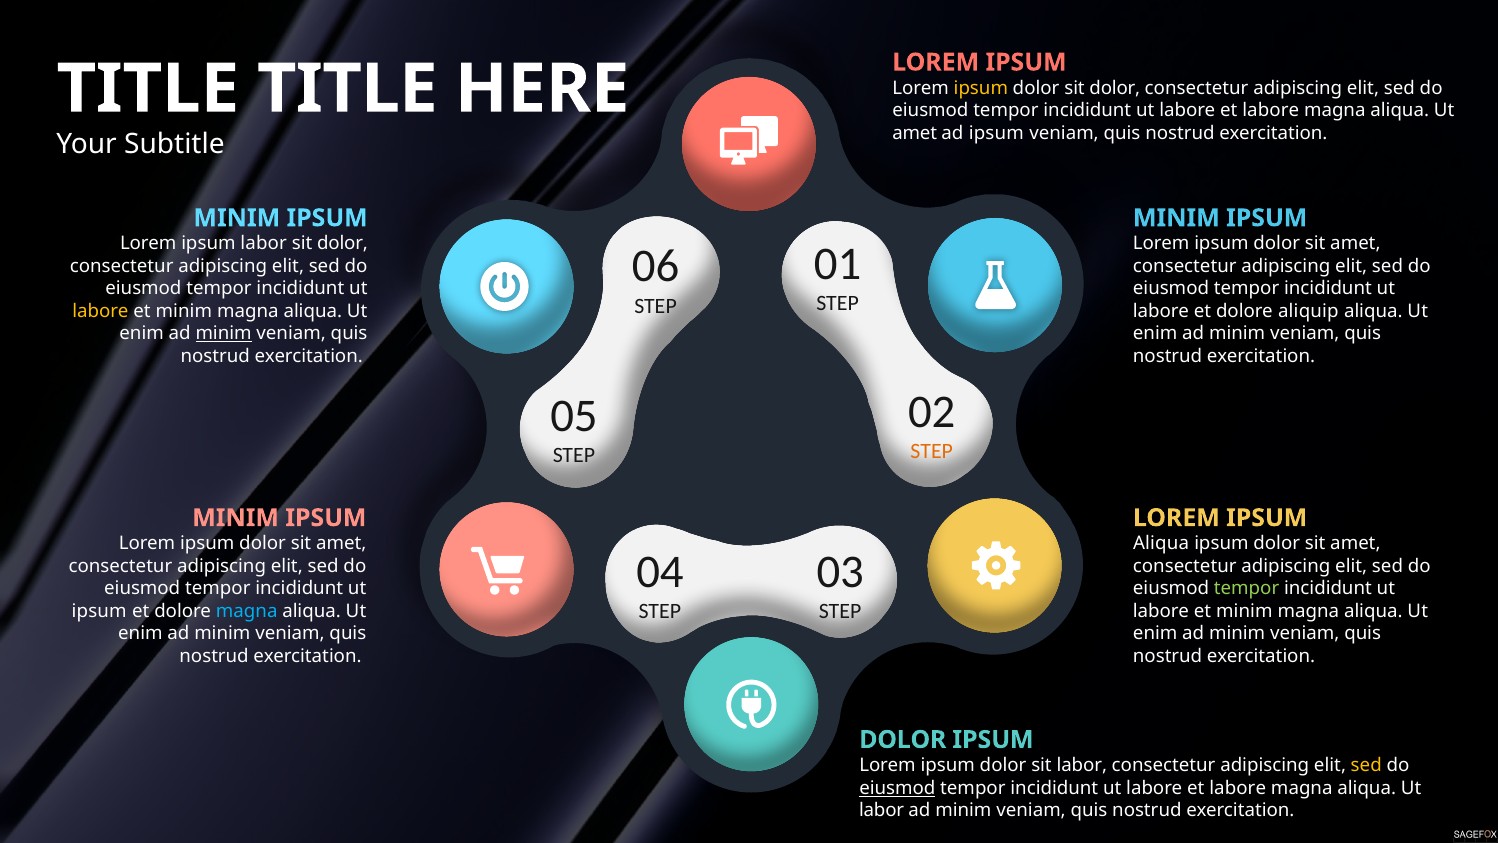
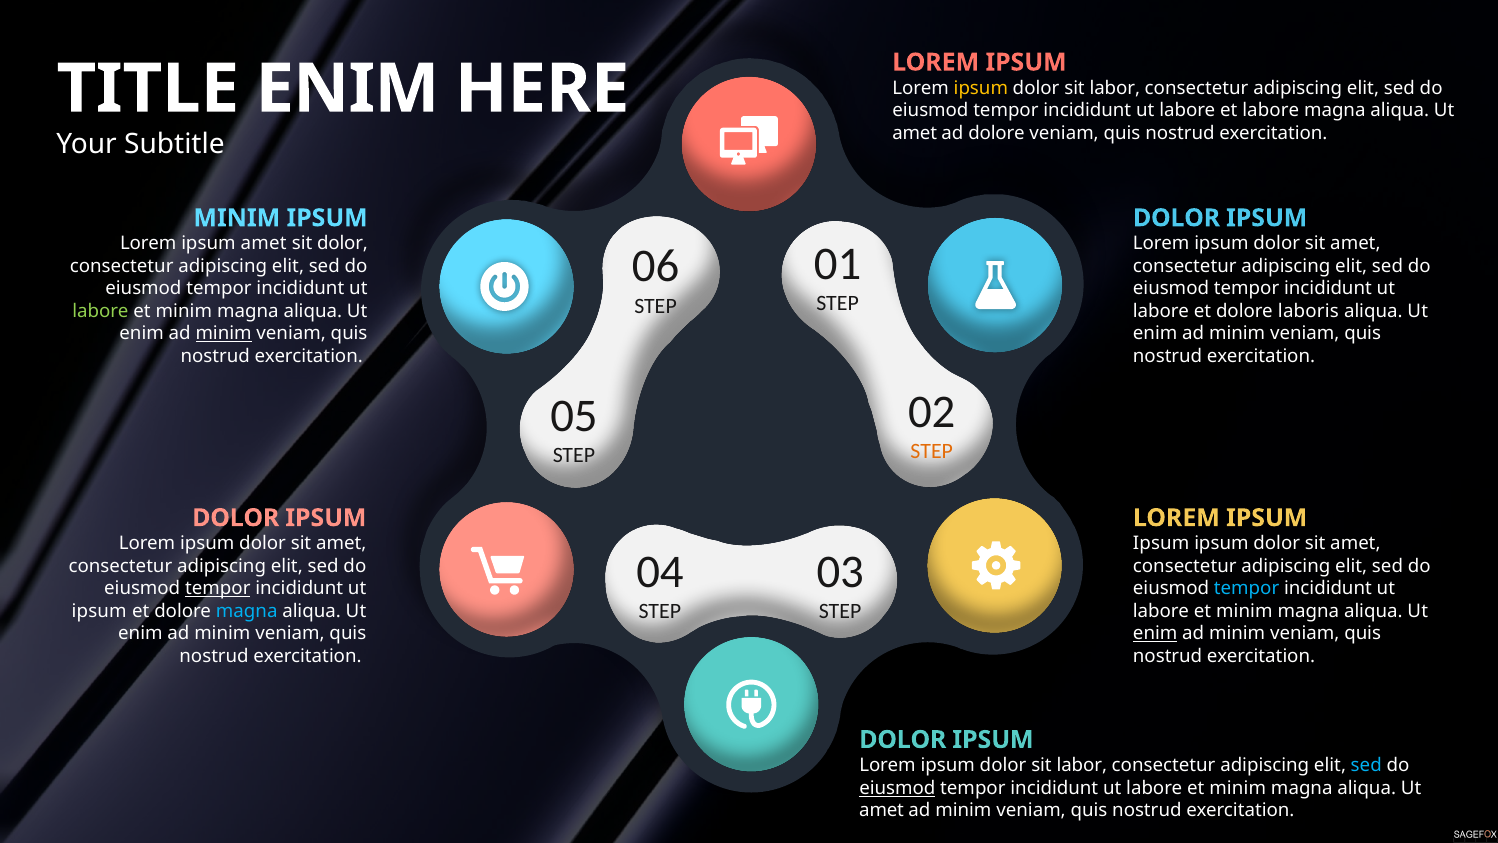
TITLE: TITLE -> ENIM (347, 89)
dolor: dolor -> labor (1115, 88)
ad ipsum: ipsum -> dolore (997, 133)
MINIM: MINIM -> DOLOR (1177, 218)
ipsum labor: labor -> amet (264, 244)
labore colour: yellow -> light green (100, 311)
aliquip: aliquip -> laboris (1308, 311)
MINIM: MINIM -> DOLOR (236, 518)
Aliqua: Aliqua -> Ipsum (1161, 543)
tempor underline: none -> present (218, 588)
tempor colour: light green -> light blue (1247, 588)
enim underline: none -> present (1155, 633)
sed colour: yellow -> light blue (1366, 765)
labore: labore -> minim (1238, 788)
labor: labor -> amet (882, 810)
